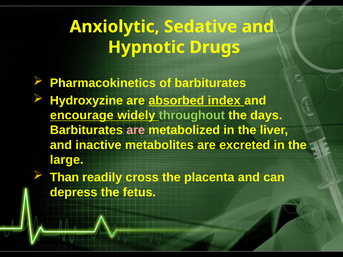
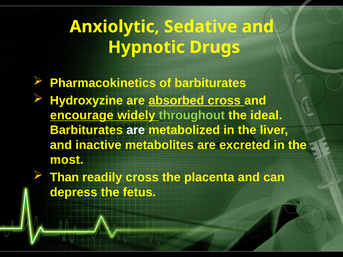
absorbed index: index -> cross (224, 101)
days: days -> ideal (266, 115)
are colour: pink -> white (136, 130)
large: large -> most (67, 160)
